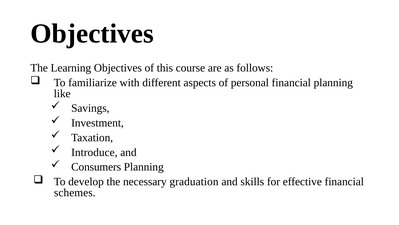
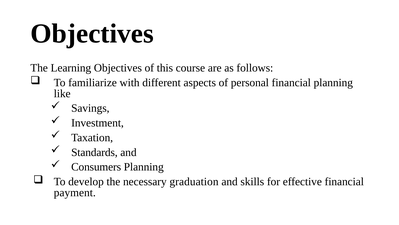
Introduce: Introduce -> Standards (94, 152)
schemes: schemes -> payment (75, 192)
